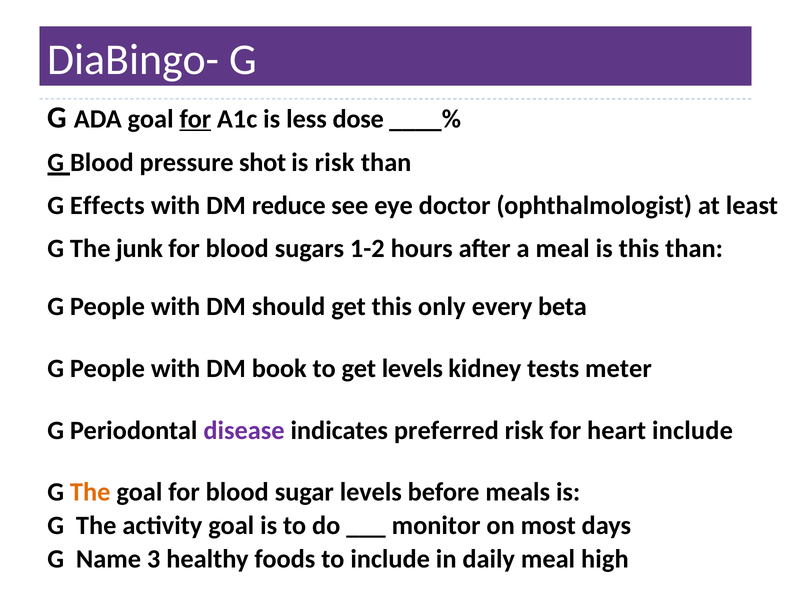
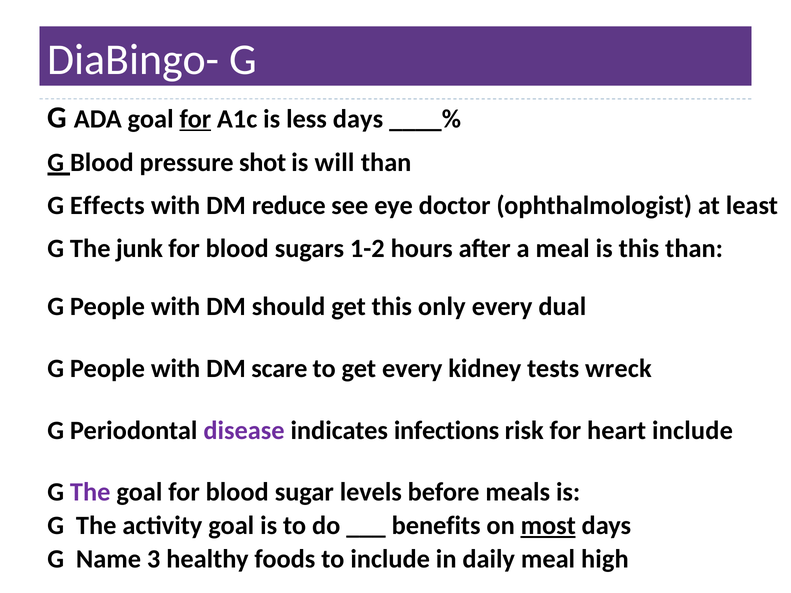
less dose: dose -> days (358, 119)
is risk: risk -> will (335, 163)
beta: beta -> dual (562, 307)
book: book -> scare (279, 369)
get levels: levels -> every (412, 369)
meter: meter -> wreck (618, 369)
preferred: preferred -> infections (447, 431)
The colour: orange -> purple (90, 492)
monitor: monitor -> benefits (436, 526)
most underline: none -> present (548, 526)
